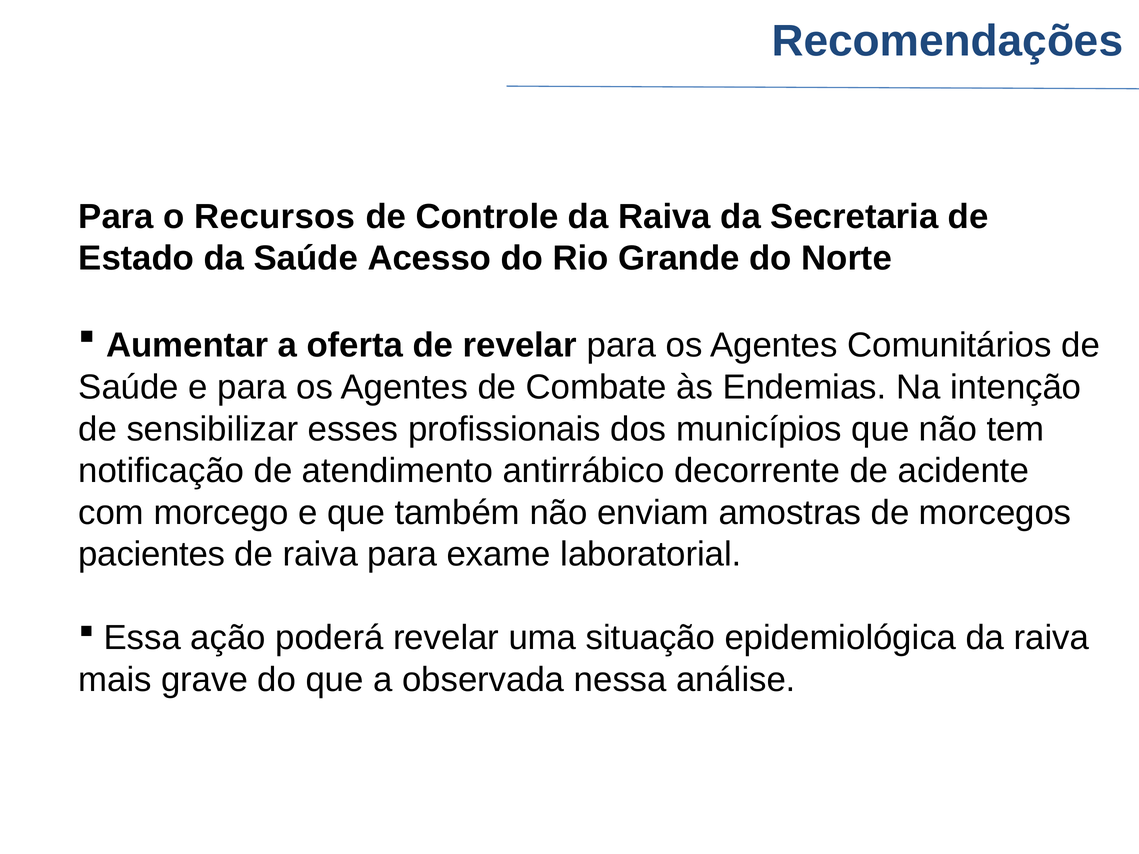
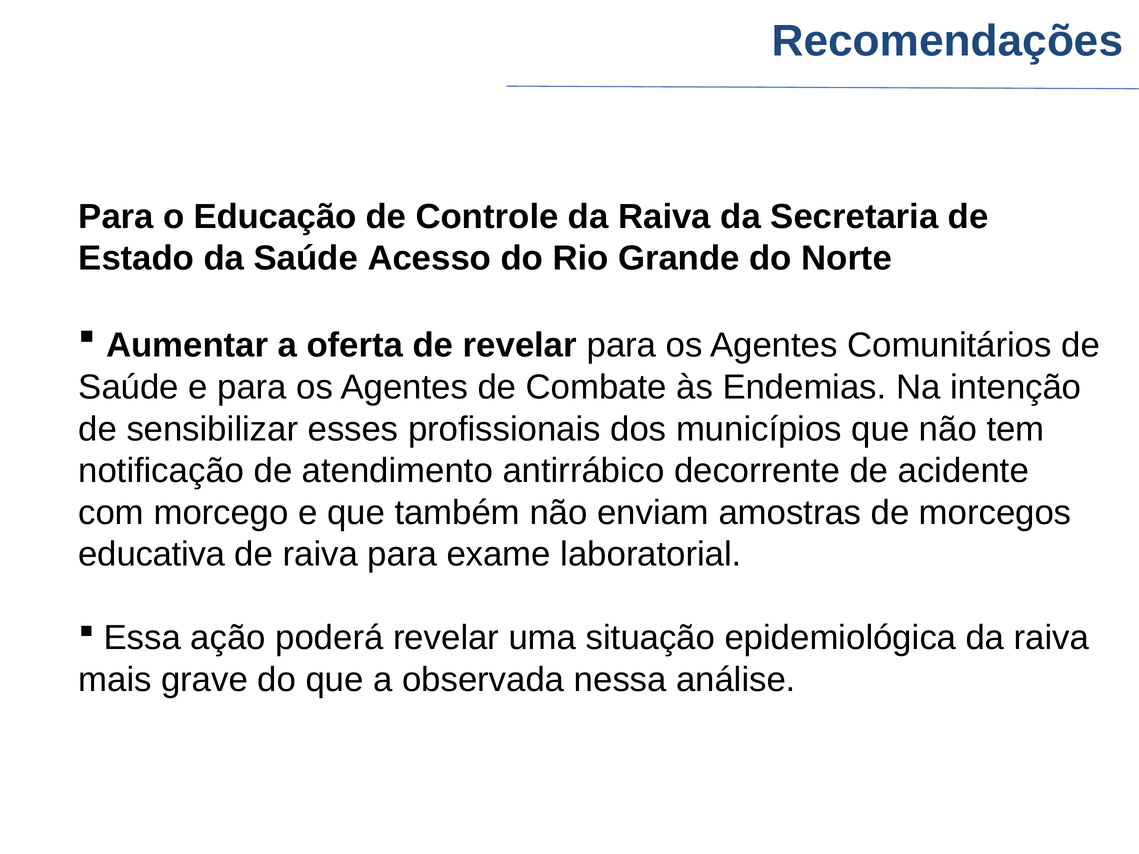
Recursos: Recursos -> Educação (275, 217)
pacientes: pacientes -> educativa (152, 555)
